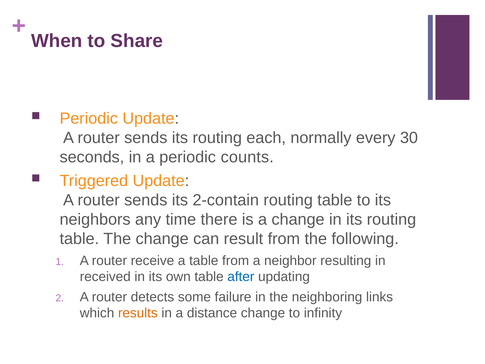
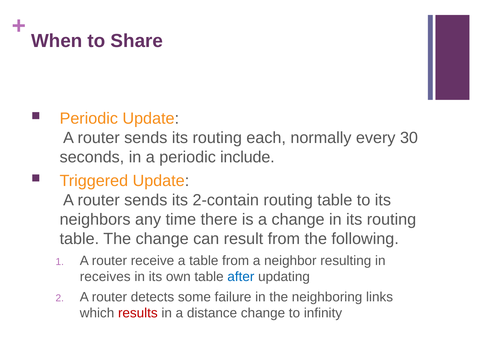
counts: counts -> include (247, 157)
received: received -> receives (105, 277)
results colour: orange -> red (138, 313)
